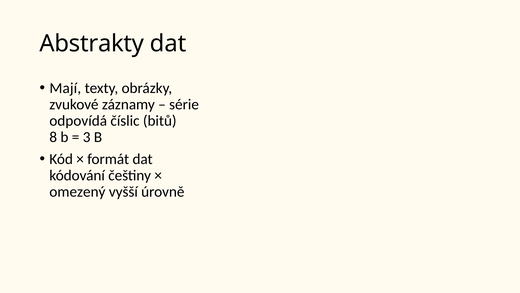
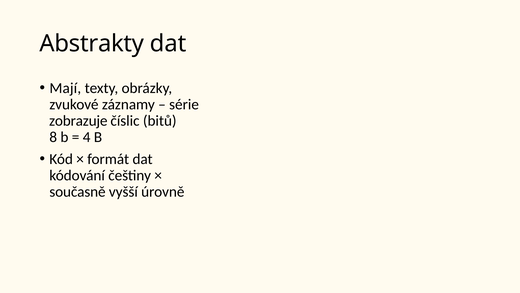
odpovídá: odpovídá -> zobrazuje (78, 121)
3: 3 -> 4 (87, 137)
omezený: omezený -> současně (77, 191)
